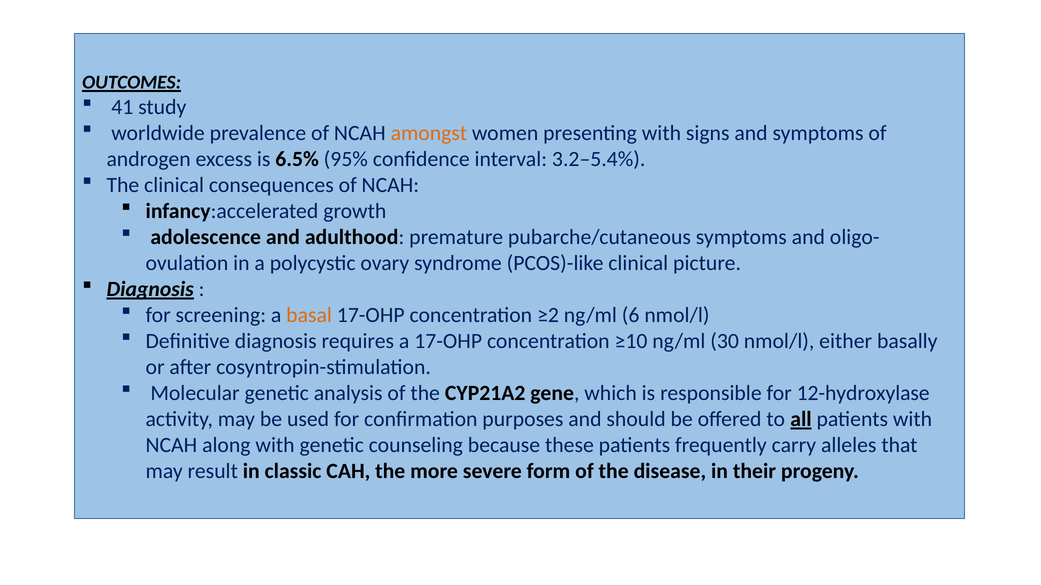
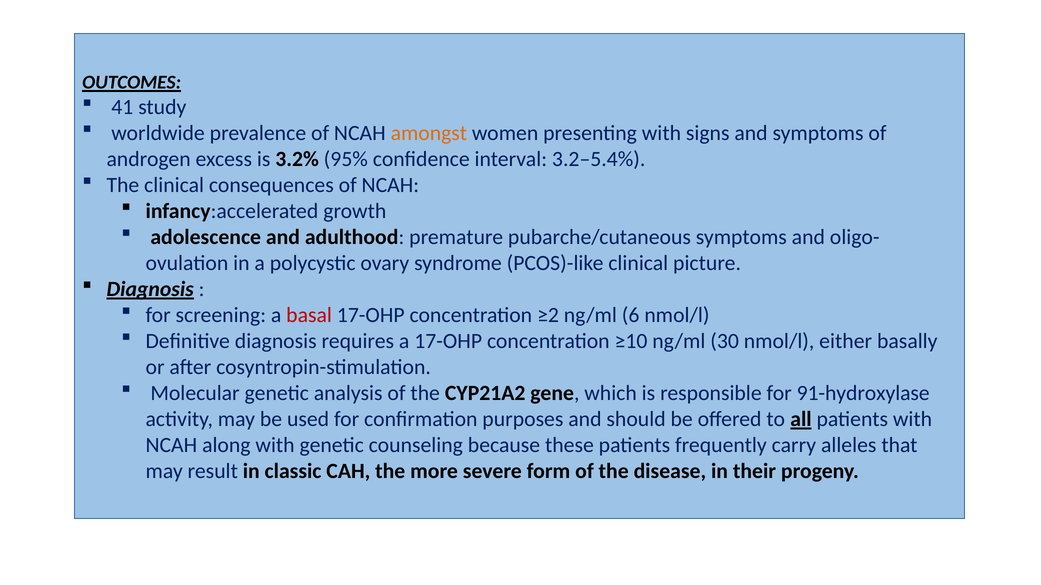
6.5%: 6.5% -> 3.2% (297, 159)
basal colour: orange -> red (309, 316)
12-hydroxylase: 12-hydroxylase -> 91-hydroxylase (863, 394)
